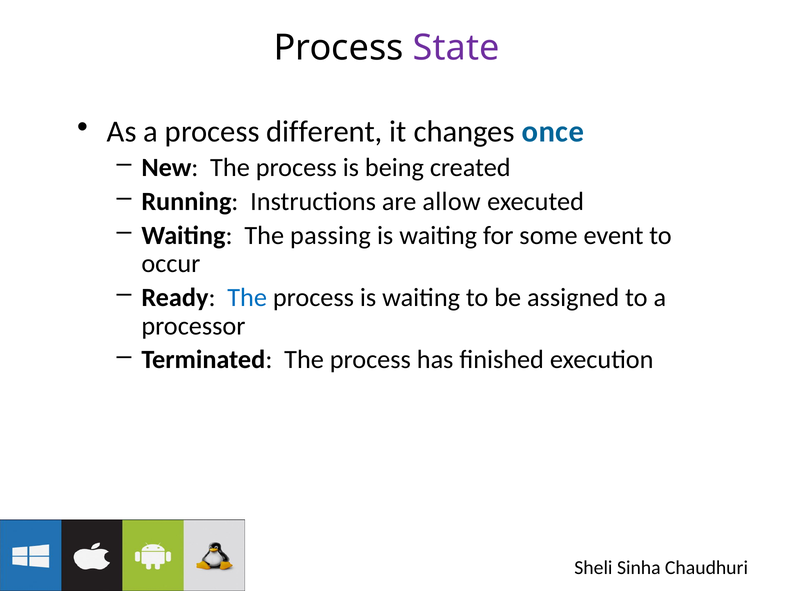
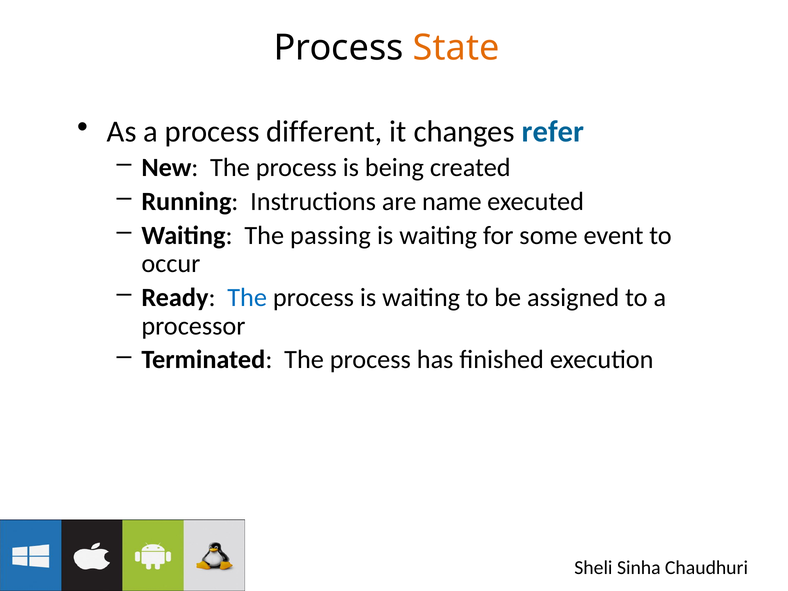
State colour: purple -> orange (456, 48)
once: once -> refer (553, 132)
allow: allow -> name (452, 201)
